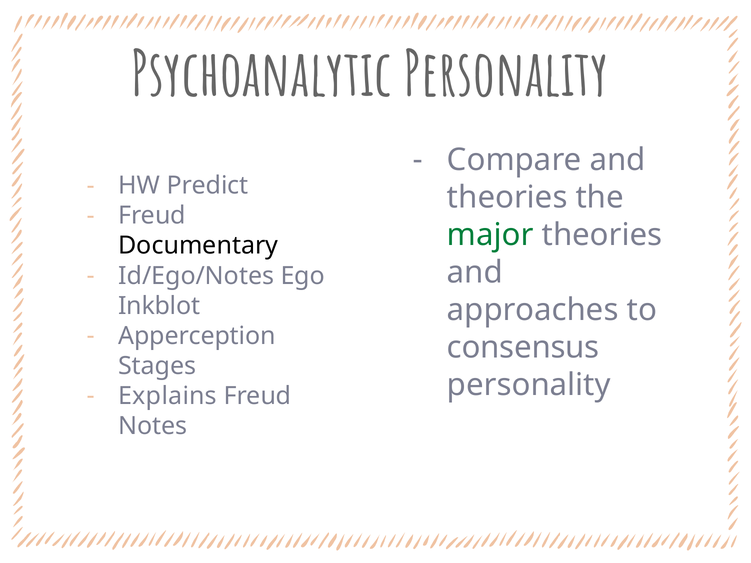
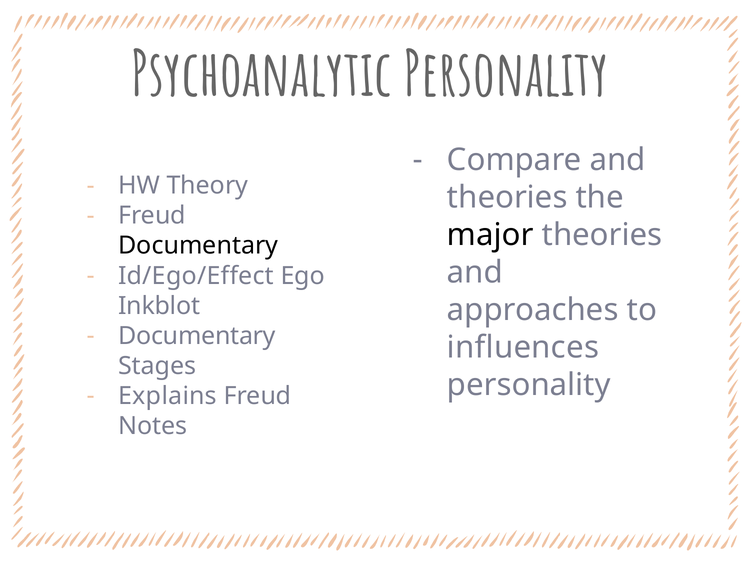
Predict: Predict -> Theory (207, 186)
major colour: green -> black (490, 235)
Id/Ego/Notes: Id/Ego/Notes -> Id/Ego/Effect (196, 276)
Apperception: Apperception -> Documentary (197, 336)
consensus: consensus -> influences (523, 348)
